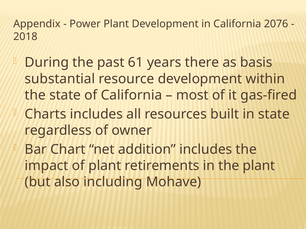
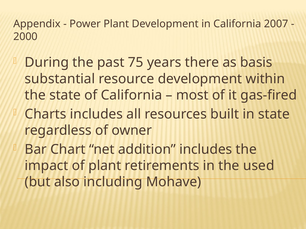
2076: 2076 -> 2007 (276, 24)
2018: 2018 -> 2000 (25, 37)
61: 61 -> 75 (136, 63)
the plant: plant -> used (259, 166)
